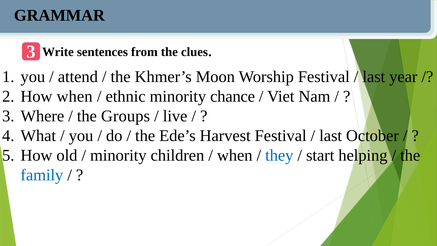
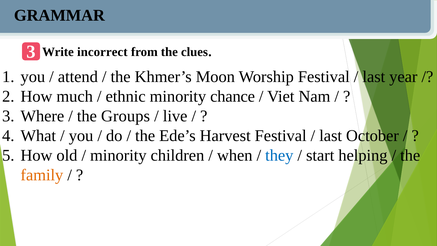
sentences: sentences -> incorrect (102, 52)
How when: when -> much (75, 96)
family colour: blue -> orange (42, 175)
